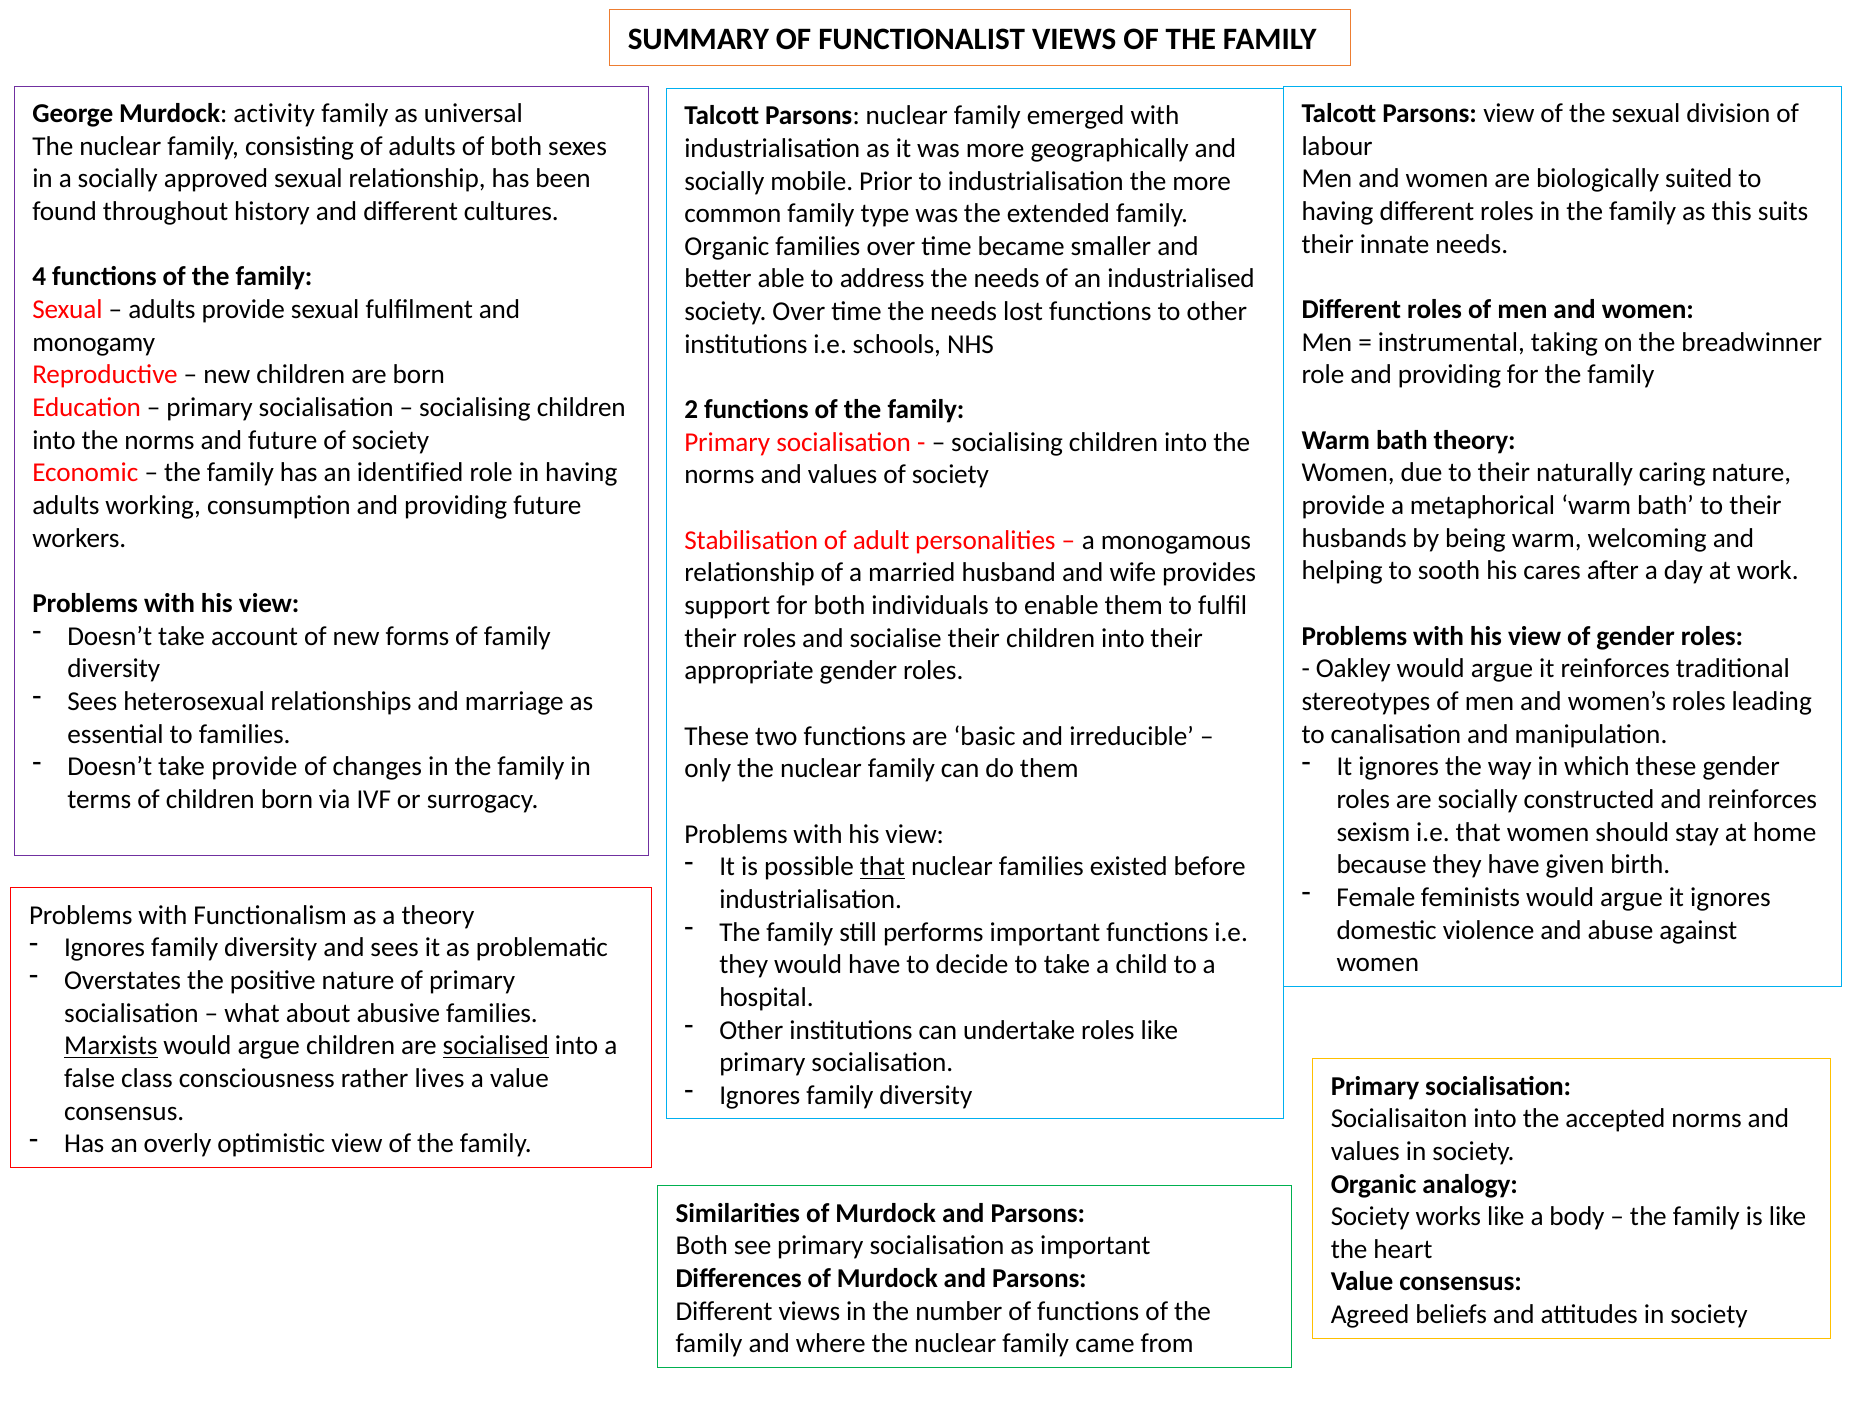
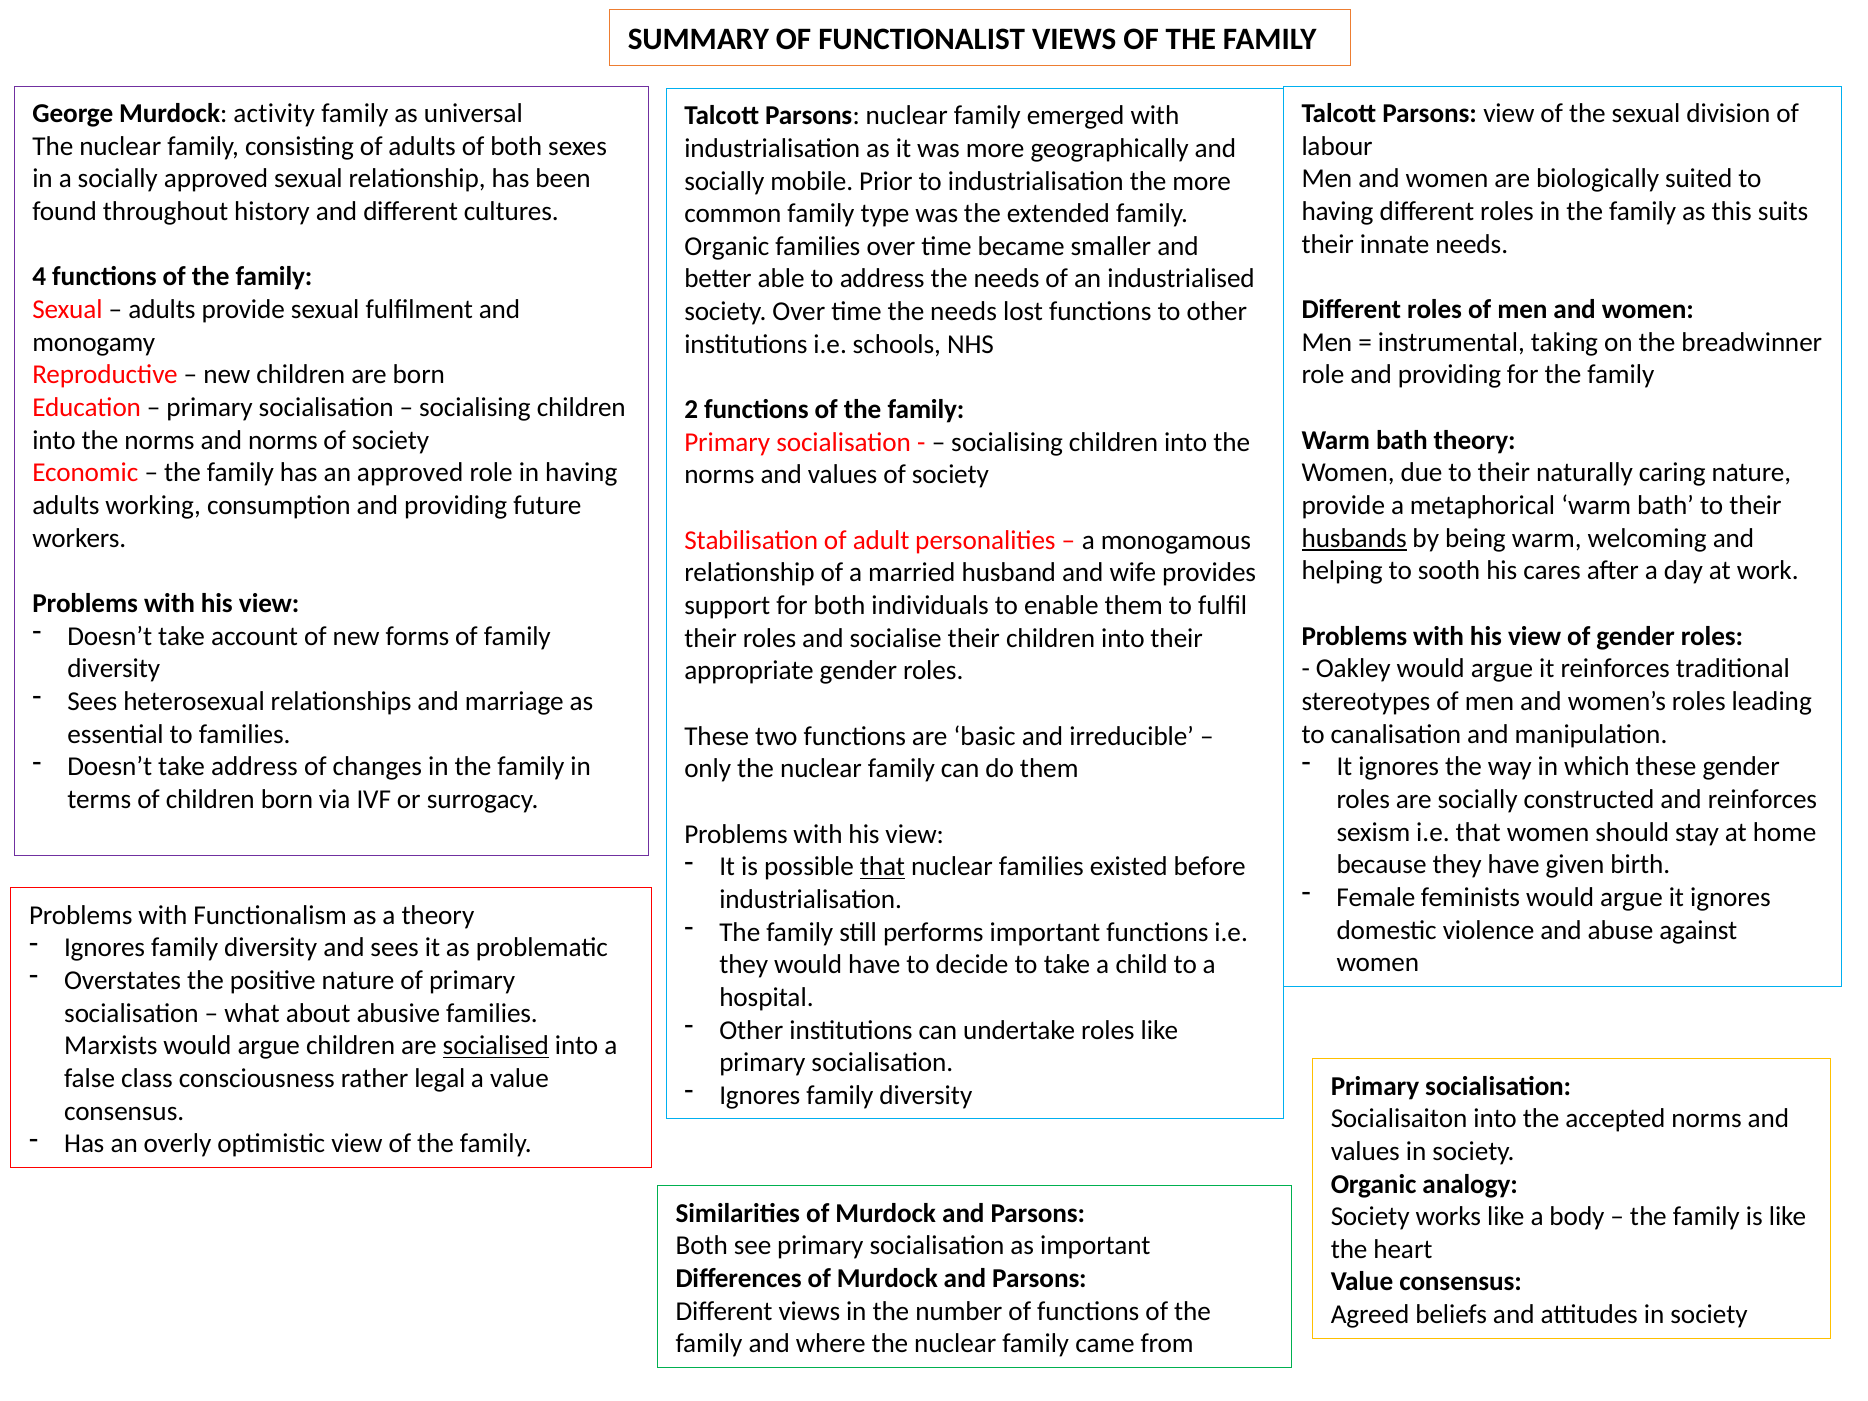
and future: future -> norms (283, 440)
an identified: identified -> approved (410, 473)
husbands underline: none -> present (1354, 538)
take provide: provide -> address (254, 767)
Marxists underline: present -> none (111, 1046)
lives: lives -> legal (440, 1079)
